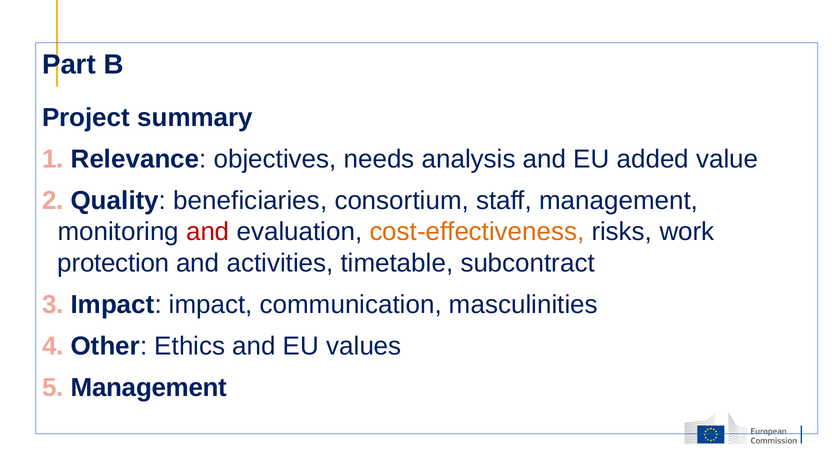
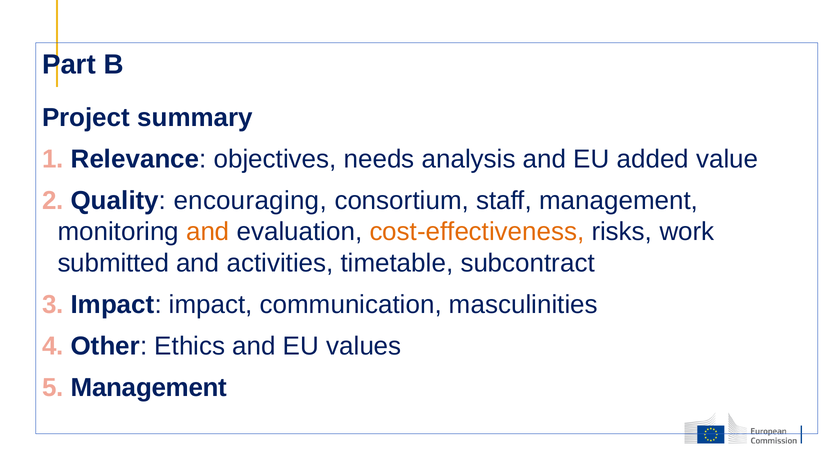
beneficiaries: beneficiaries -> encouraging (250, 201)
and colour: red -> orange (208, 232)
protection: protection -> submitted (113, 263)
